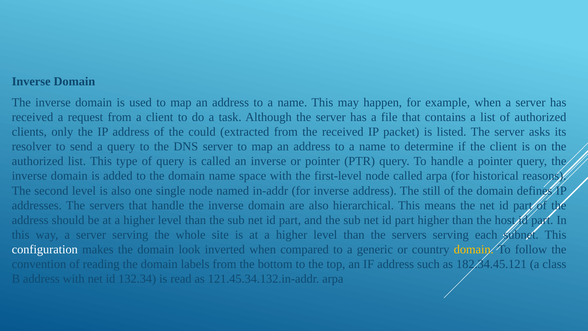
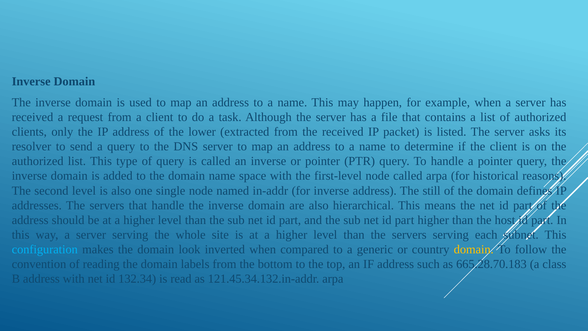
could: could -> lower (202, 132)
configuration colour: white -> light blue (45, 249)
182.34.45.121: 182.34.45.121 -> 665.28.70.183 (491, 264)
